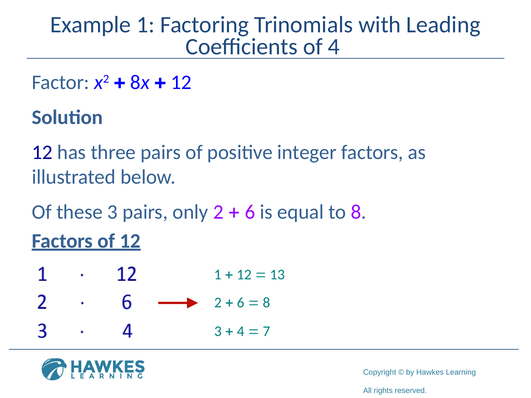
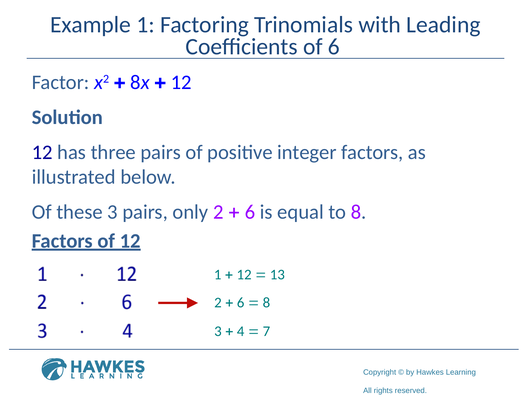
of 4: 4 -> 6 (334, 47)
